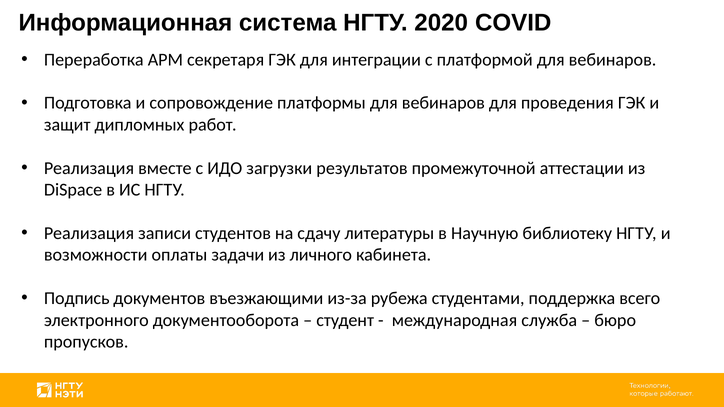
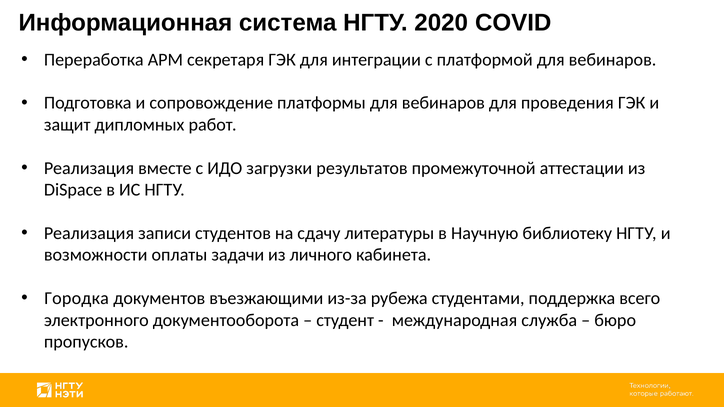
Подпись: Подпись -> Городка (77, 299)
